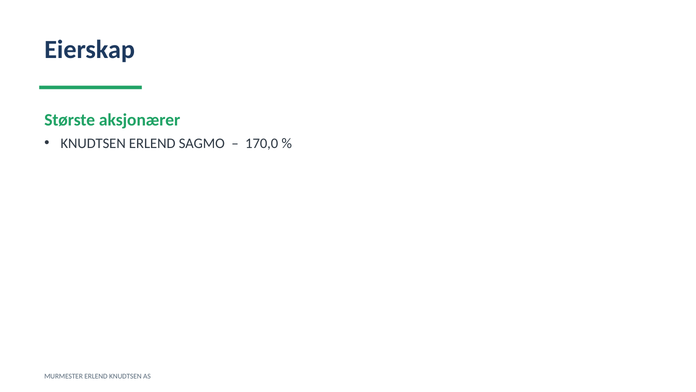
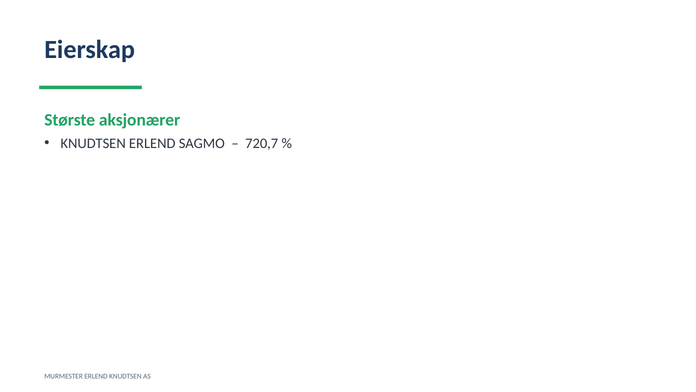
170,0: 170,0 -> 720,7 (262, 143)
